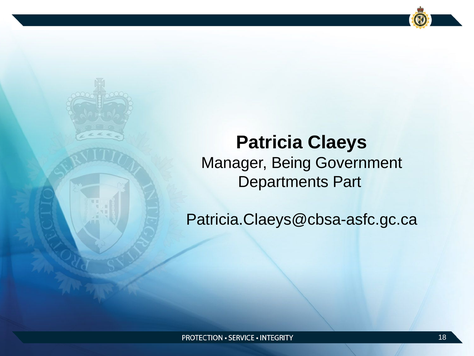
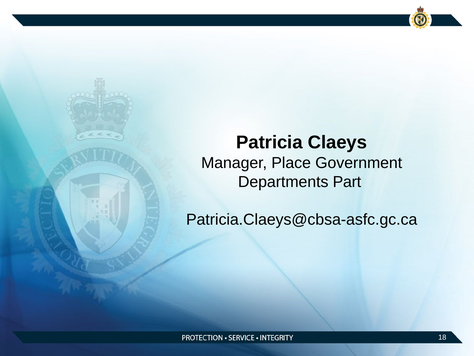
Being: Being -> Place (291, 163)
